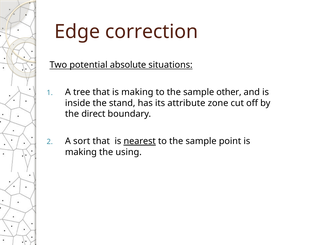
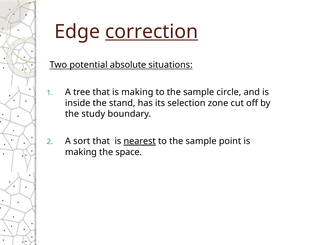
correction underline: none -> present (152, 32)
other: other -> circle (229, 92)
attribute: attribute -> selection (186, 103)
direct: direct -> study (93, 114)
using: using -> space (129, 152)
